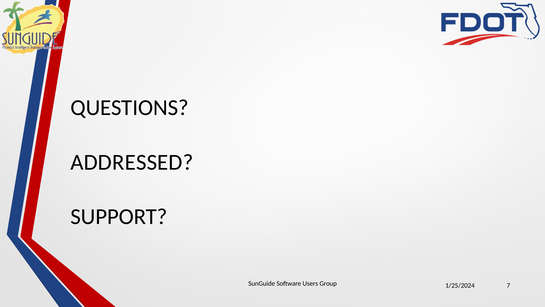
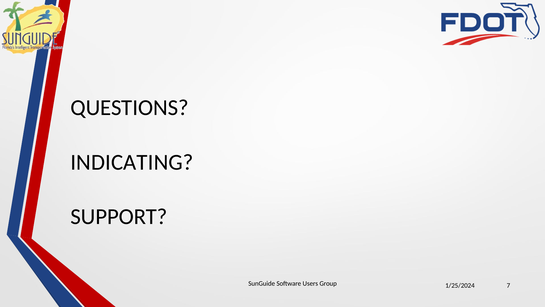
ADDRESSED: ADDRESSED -> INDICATING (132, 162)
